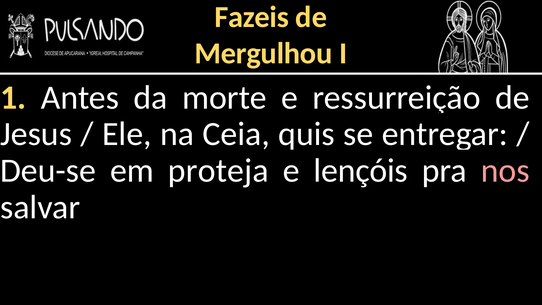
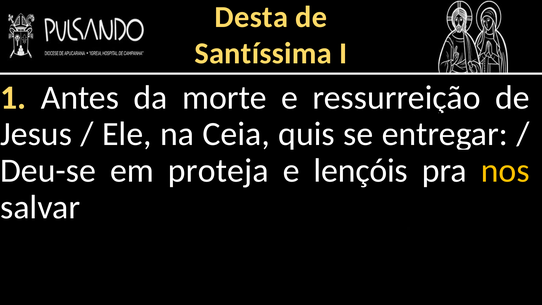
Fazeis: Fazeis -> Desta (251, 17)
Mergulhou: Mergulhou -> Santíssima (263, 54)
nos colour: pink -> yellow (505, 171)
